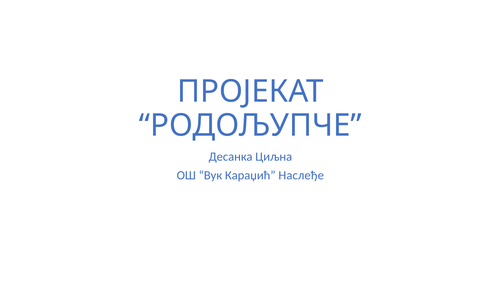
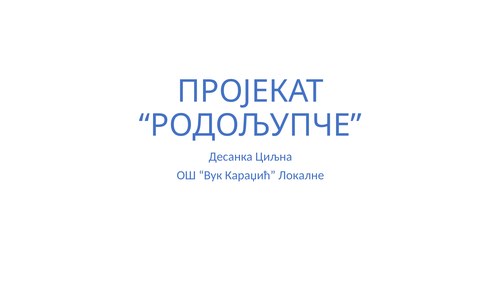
Наслеђе: Наслеђе -> Локалне (301, 175)
